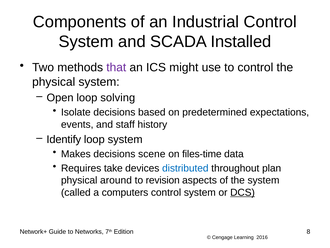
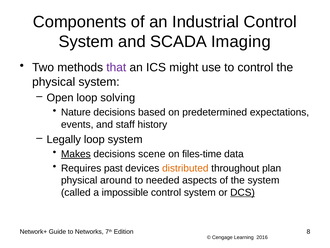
Installed: Installed -> Imaging (241, 42)
Isolate: Isolate -> Nature (76, 112)
Identify: Identify -> Legally (64, 139)
Makes underline: none -> present (76, 154)
take: take -> past (113, 168)
distributed colour: blue -> orange (185, 168)
revision: revision -> needed (163, 180)
computers: computers -> impossible (125, 192)
